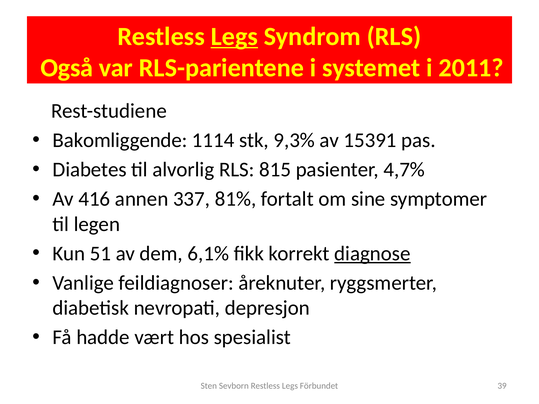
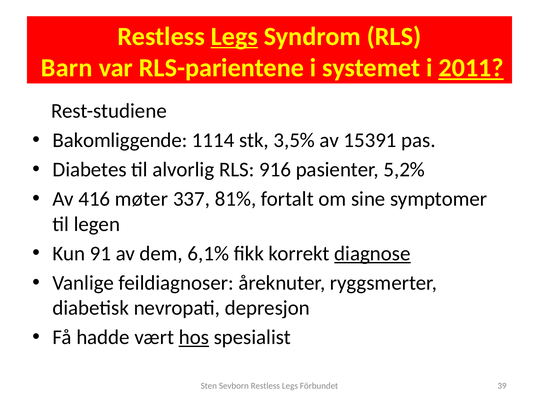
Også: Også -> Barn (67, 68)
2011 underline: none -> present (471, 68)
9,3%: 9,3% -> 3,5% (294, 140)
815: 815 -> 916 (275, 170)
4,7%: 4,7% -> 5,2% (404, 170)
annen: annen -> møter (142, 199)
51: 51 -> 91 (100, 254)
hos underline: none -> present (194, 338)
